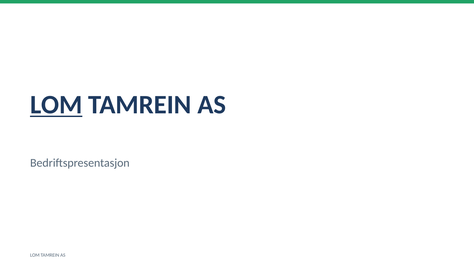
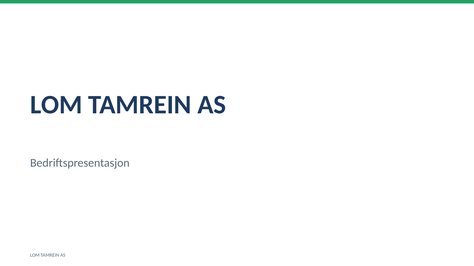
LOM underline: present -> none (56, 105)
